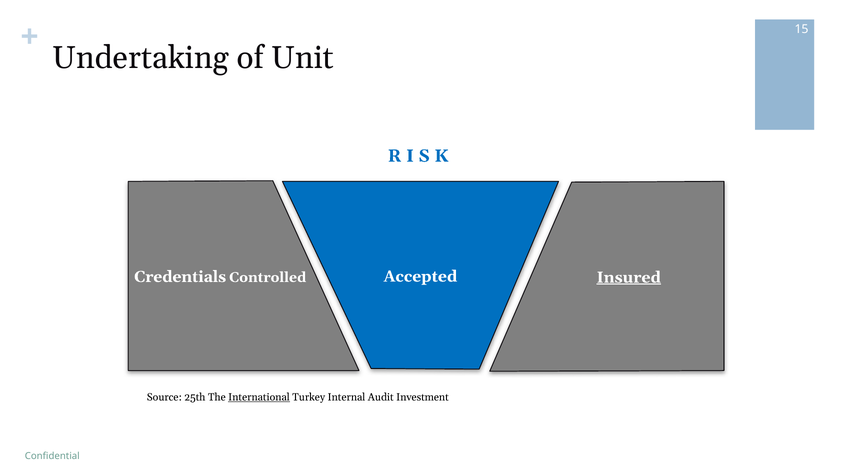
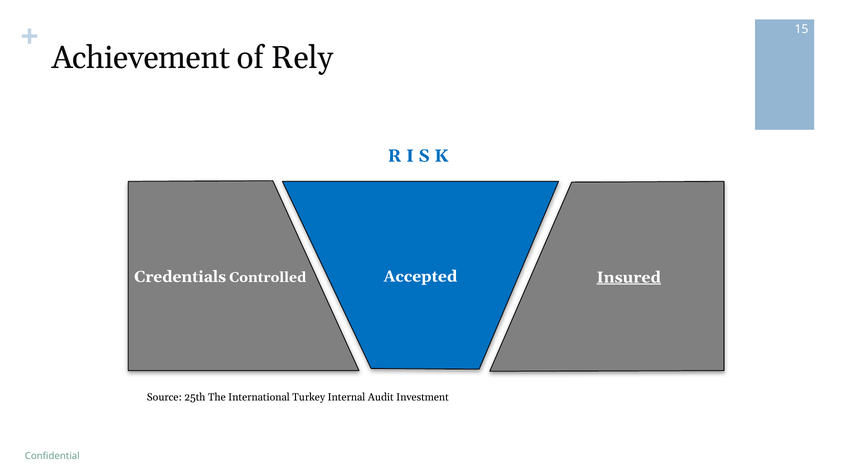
Undertaking: Undertaking -> Achievement (141, 58)
Unit: Unit -> Rely (302, 58)
International underline: present -> none (259, 397)
